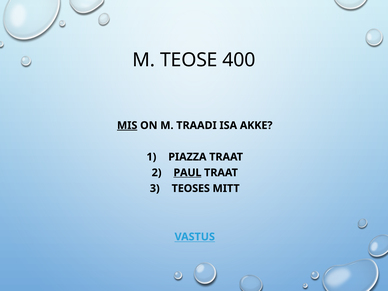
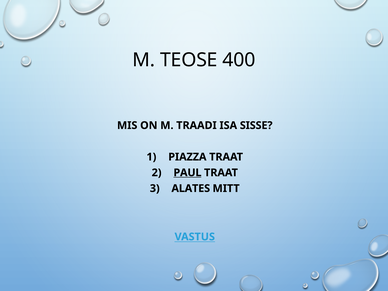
MIS underline: present -> none (127, 125)
AKKE: AKKE -> SISSE (256, 125)
TEOSES: TEOSES -> ALATES (191, 188)
